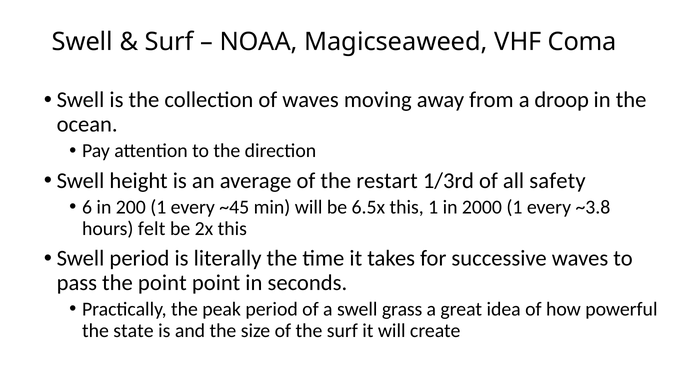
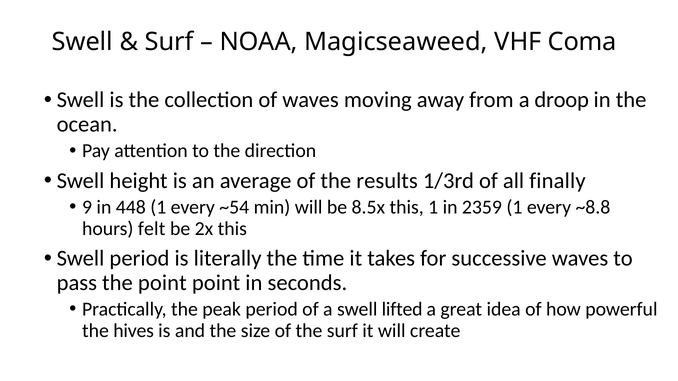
restart: restart -> results (387, 181)
safety: safety -> finally (557, 181)
6: 6 -> 9 (87, 207)
200: 200 -> 448 (131, 207)
~45: ~45 -> ~54 (234, 207)
6.5x: 6.5x -> 8.5x (368, 207)
2000: 2000 -> 2359 (482, 207)
~3.8: ~3.8 -> ~8.8 (593, 207)
grass: grass -> lifted (402, 310)
state: state -> hives (134, 331)
